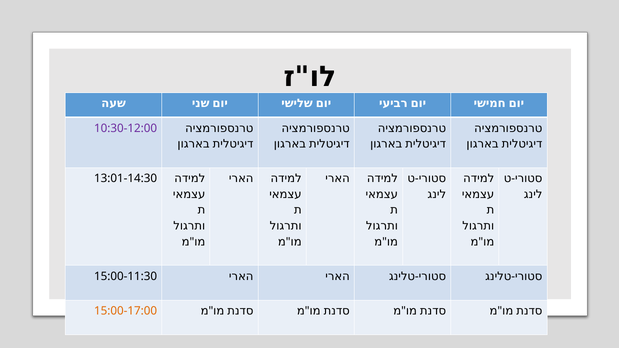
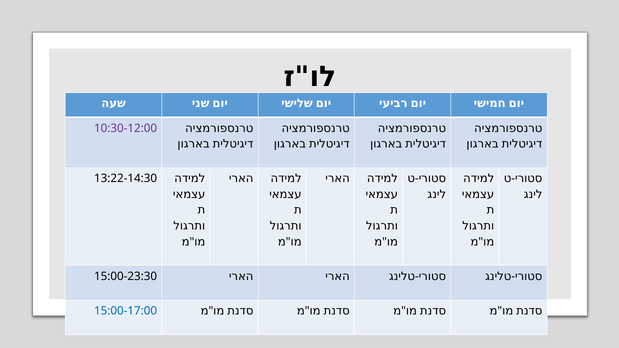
13:01-14:30: 13:01-14:30 -> 13:22-14:30 (126, 179)
15:00-11:30: 15:00-11:30 -> 15:00-23:30 (126, 276)
15:00-17:00 colour: orange -> blue (126, 311)
